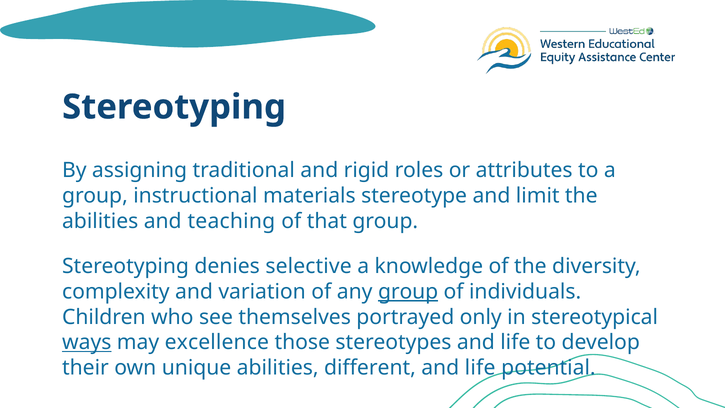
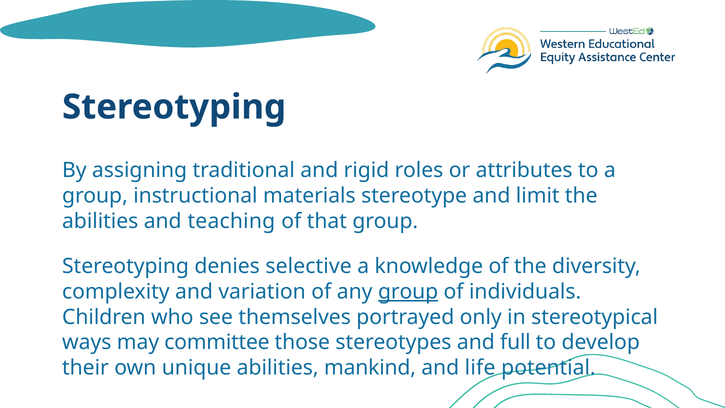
ways underline: present -> none (87, 342)
excellence: excellence -> committee (217, 342)
stereotypes and life: life -> full (515, 342)
different: different -> mankind (370, 368)
